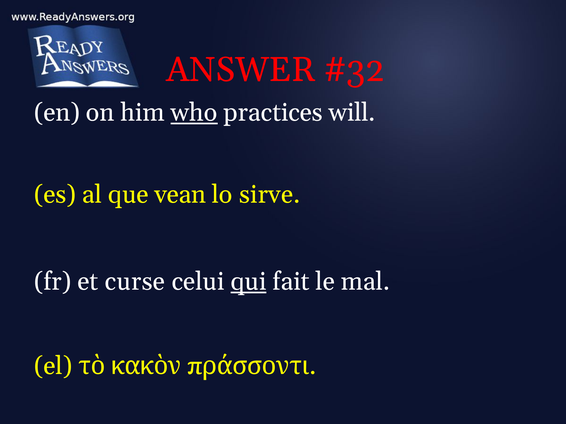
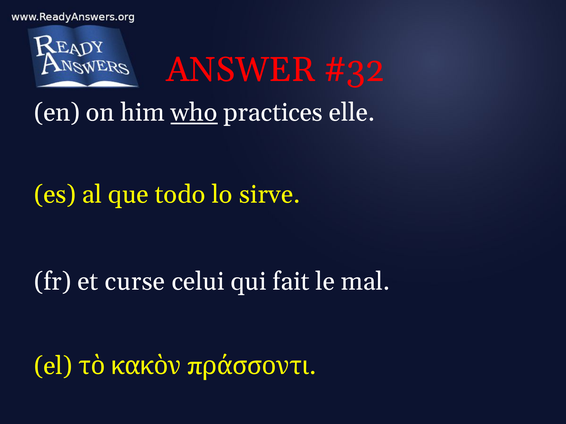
will: will -> elle (352, 113)
vean: vean -> todo (180, 195)
qui underline: present -> none (249, 282)
